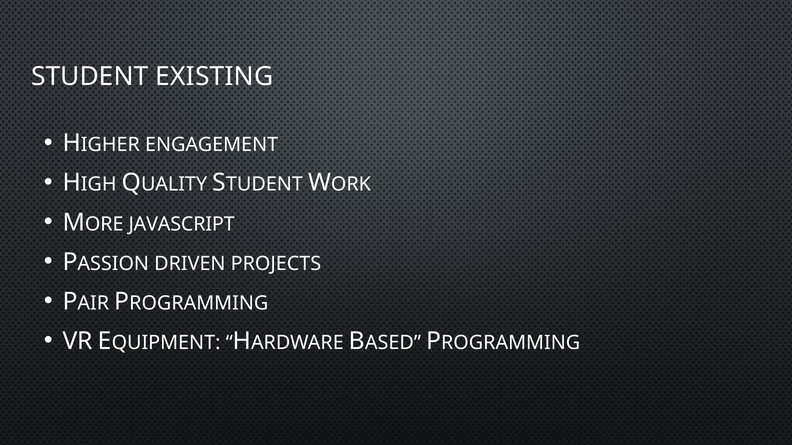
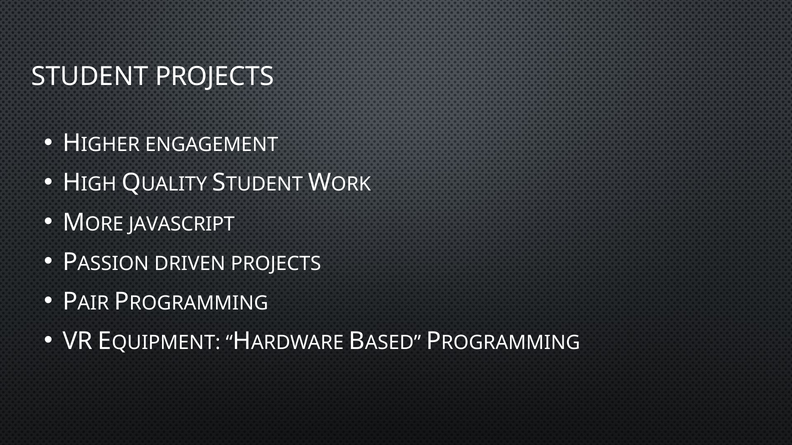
STUDENT EXISTING: EXISTING -> PROJECTS (215, 77)
